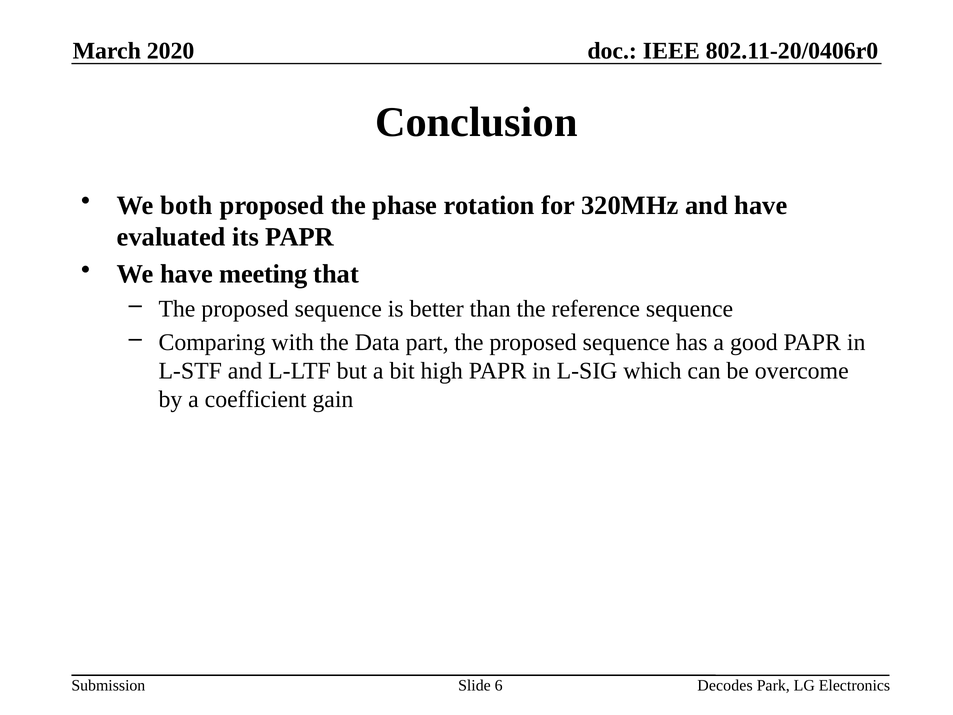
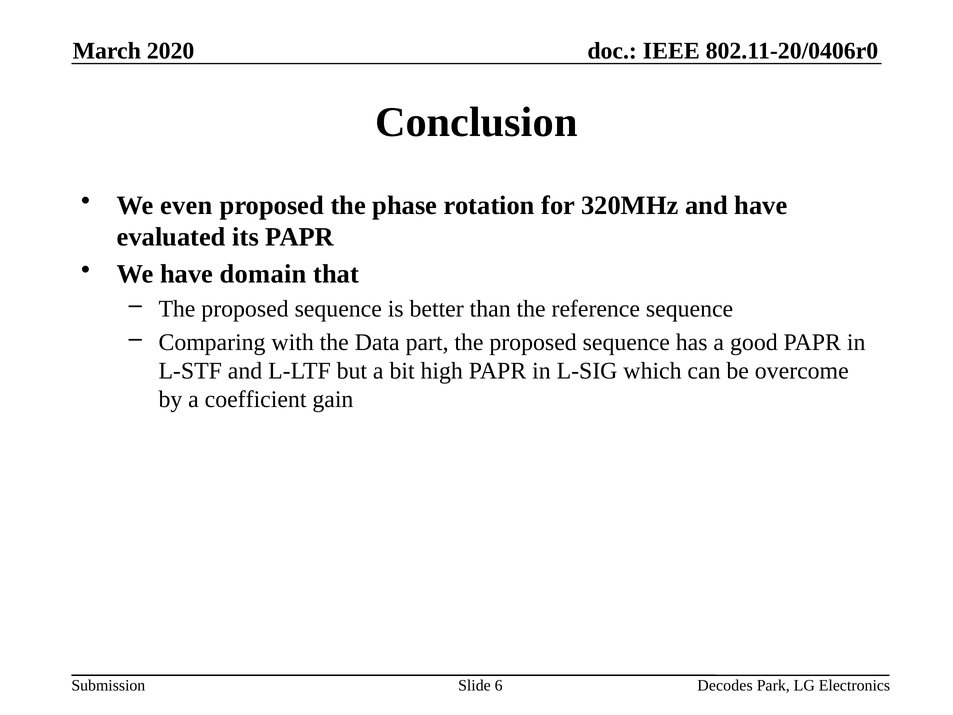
both: both -> even (187, 205)
meeting: meeting -> domain (263, 274)
